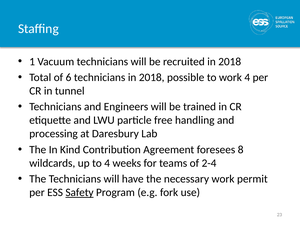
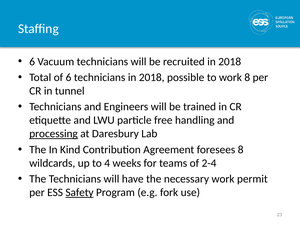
1: 1 -> 6 (32, 62)
work 4: 4 -> 8 (247, 77)
processing underline: none -> present (54, 134)
